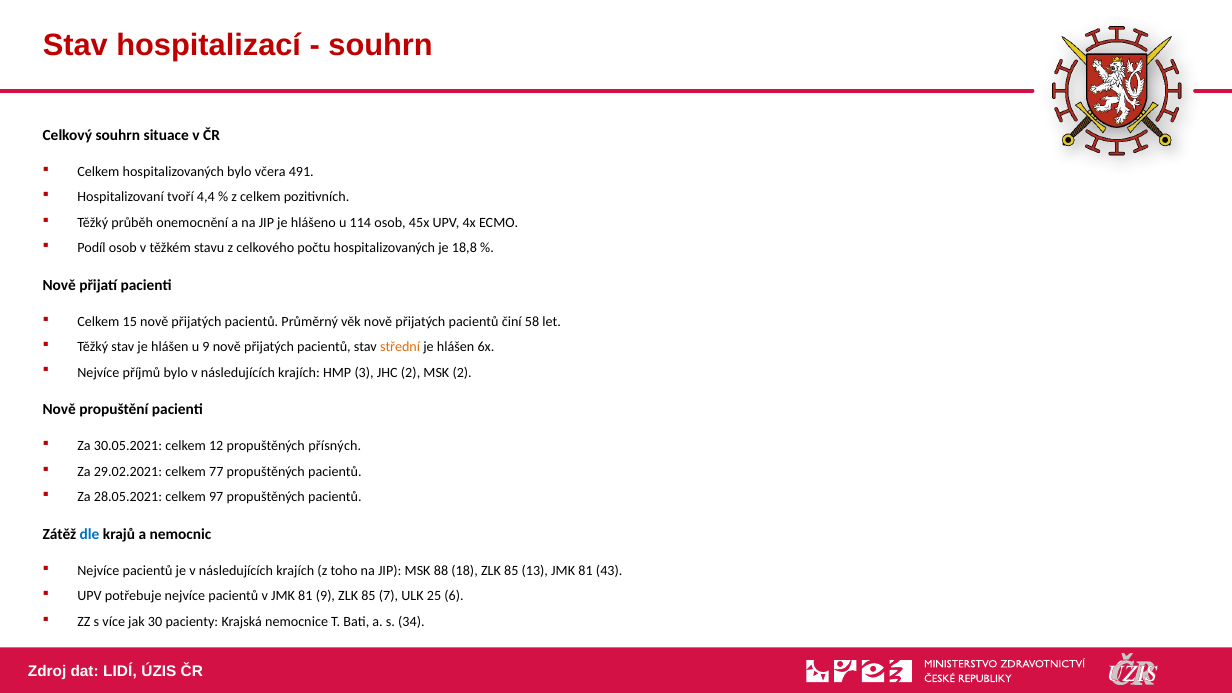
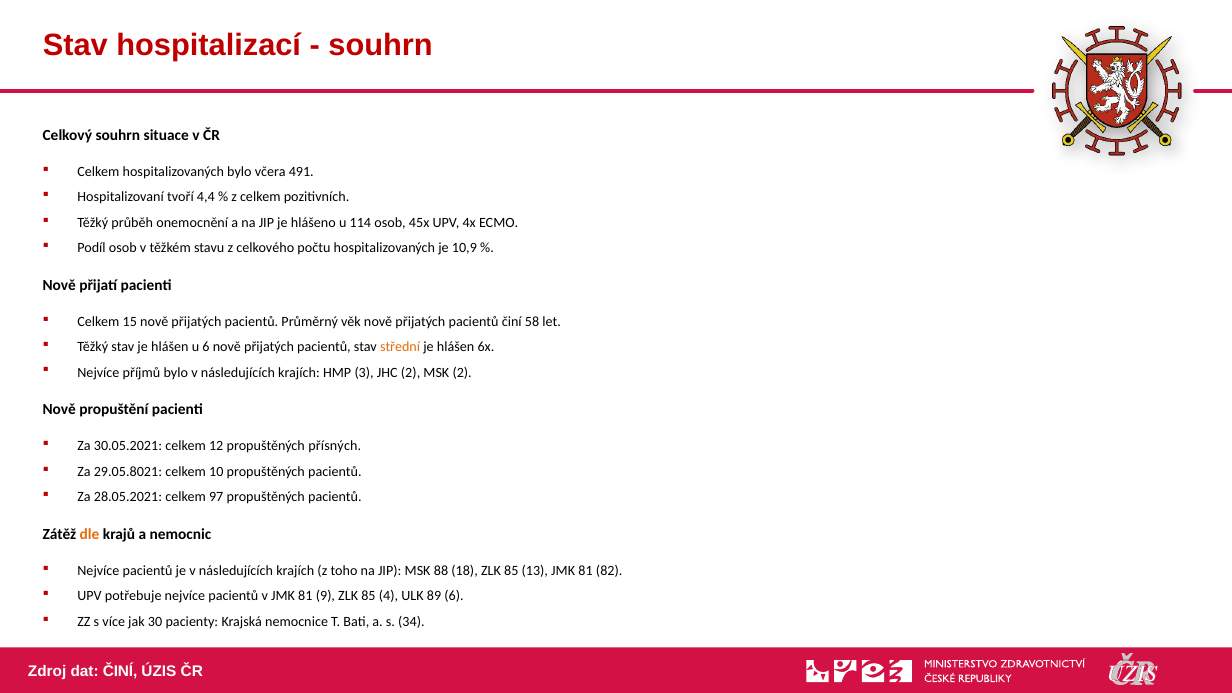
18,8: 18,8 -> 10,9 (464, 248)
u 9: 9 -> 6 (206, 347)
29.02.2021: 29.02.2021 -> 29.05.8021 (128, 472)
77: 77 -> 10 (216, 472)
dle colour: blue -> orange (89, 534)
43: 43 -> 82 (609, 571)
7: 7 -> 4 (388, 596)
25: 25 -> 89 (434, 596)
dat LIDÍ: LIDÍ -> ČINÍ (120, 672)
